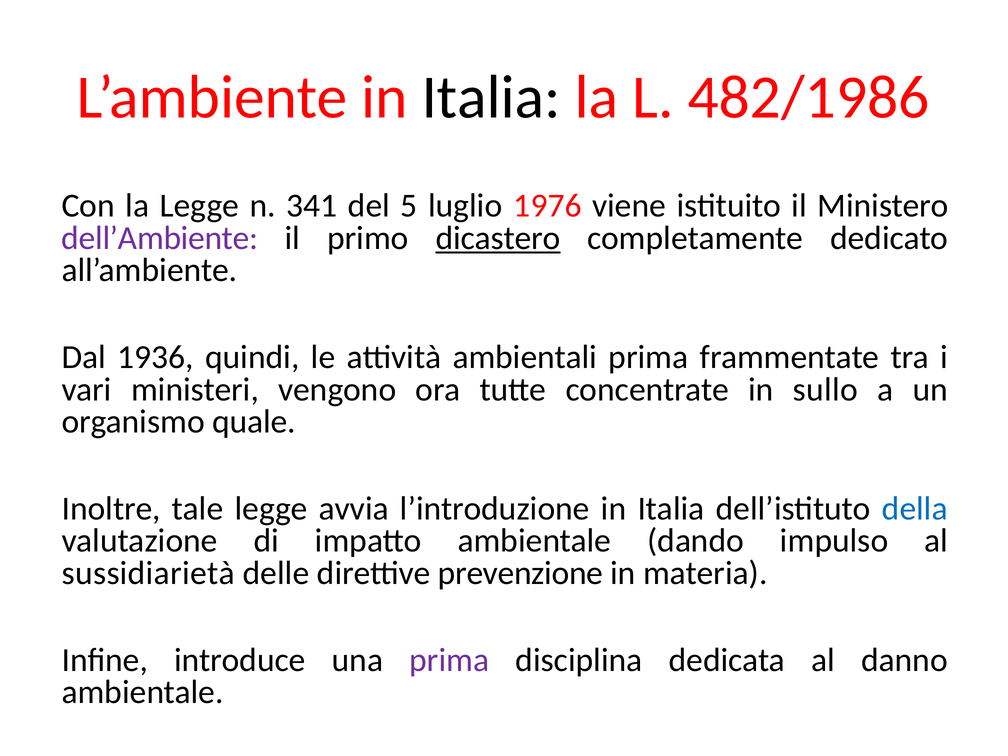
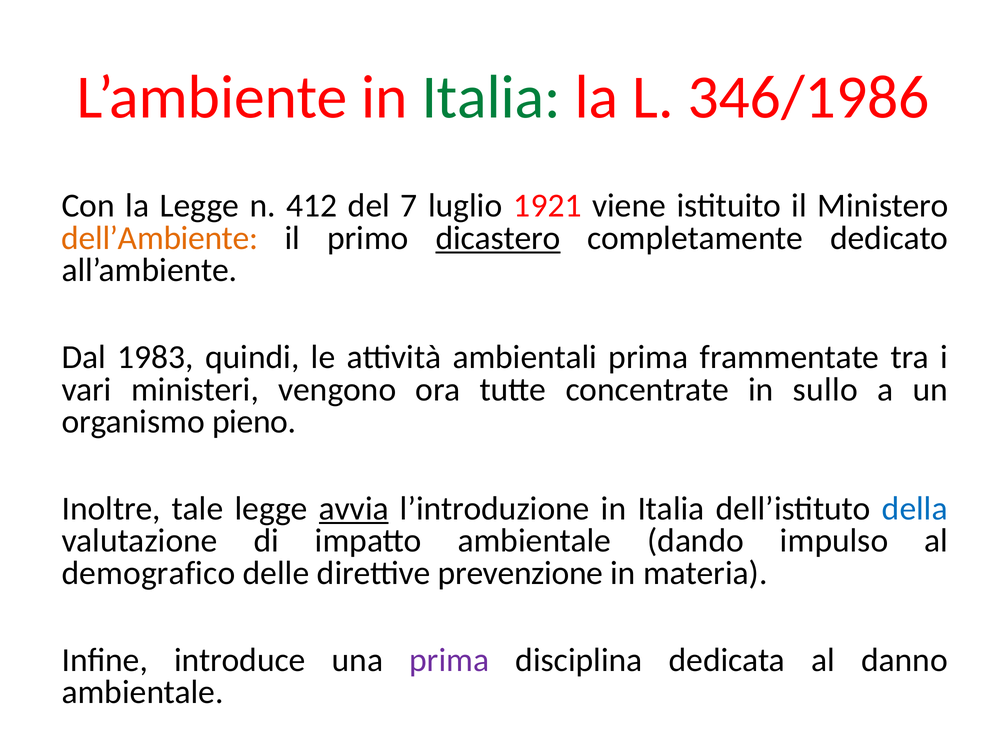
Italia colour: black -> green (491, 98)
482/1986: 482/1986 -> 346/1986 (809, 98)
341: 341 -> 412 (312, 206)
5: 5 -> 7 (409, 206)
1976: 1976 -> 1921 (548, 206)
dell’Ambiente colour: purple -> orange (160, 238)
1936: 1936 -> 1983 (156, 357)
quale: quale -> pieno (254, 422)
avvia underline: none -> present (354, 509)
sussidiarietà: sussidiarietà -> demografico (148, 573)
